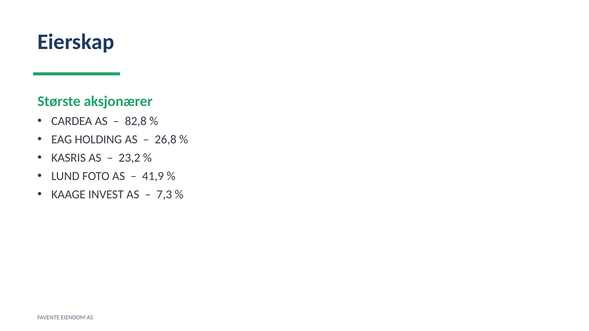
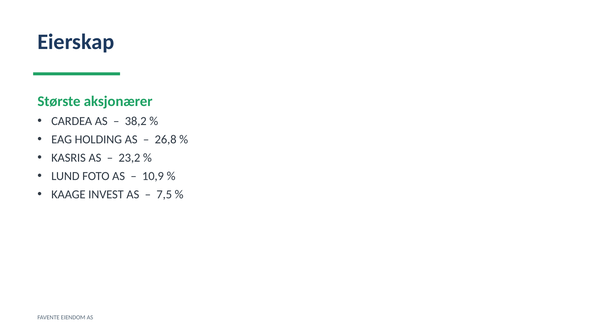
82,8: 82,8 -> 38,2 (136, 121)
41,9: 41,9 -> 10,9 (153, 176)
7,3: 7,3 -> 7,5 (164, 195)
